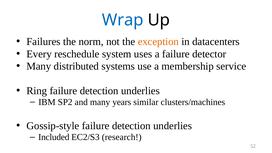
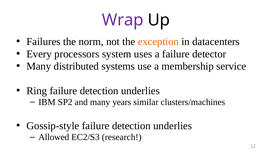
Wrap colour: blue -> purple (123, 20)
reschedule: reschedule -> processors (77, 54)
Included: Included -> Allowed (54, 137)
